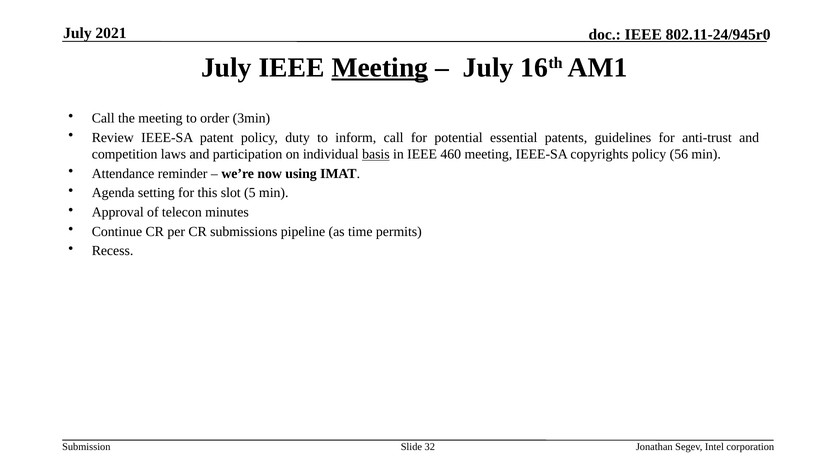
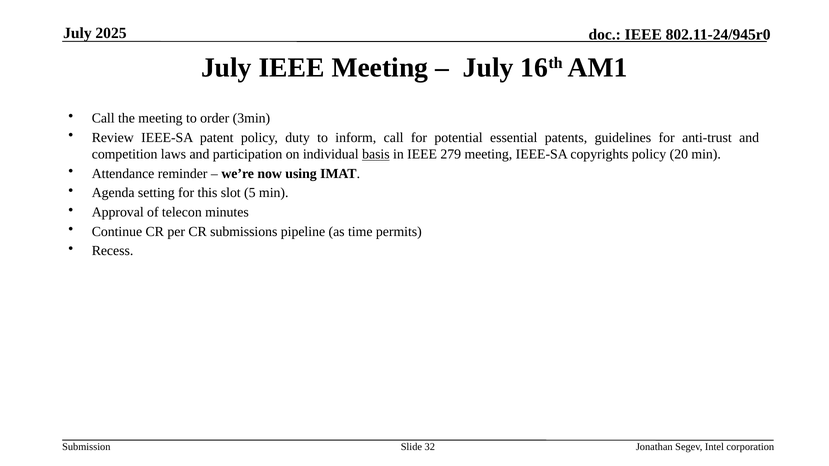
2021: 2021 -> 2025 (111, 33)
Meeting underline: present -> none (380, 68)
460: 460 -> 279 (451, 154)
56: 56 -> 20 (679, 154)
